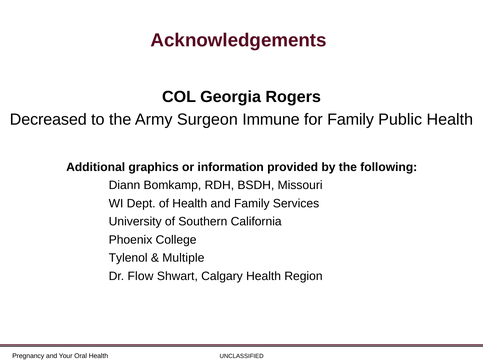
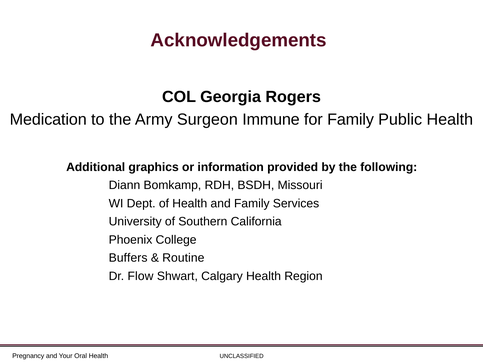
Decreased: Decreased -> Medication (48, 119)
Tylenol: Tylenol -> Buffers (128, 257)
Multiple: Multiple -> Routine (183, 257)
